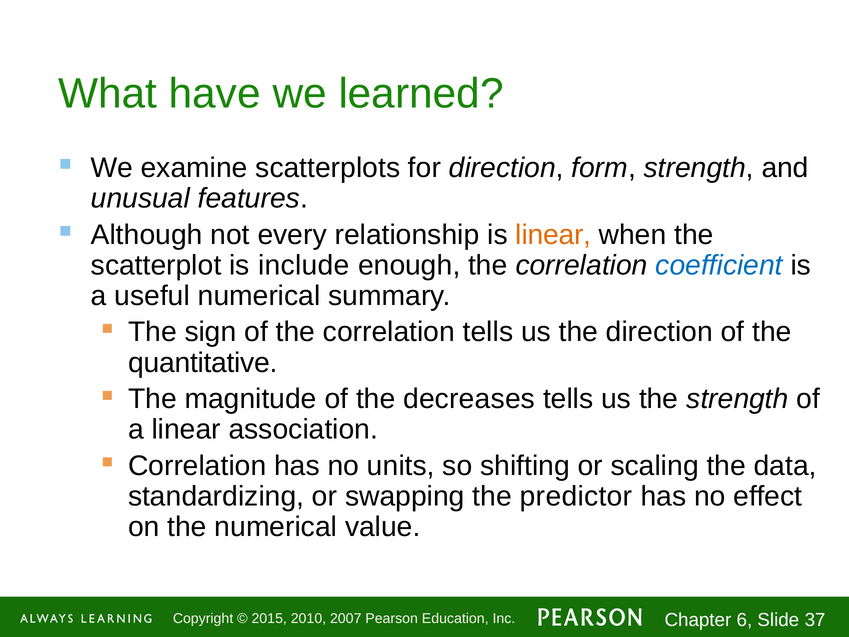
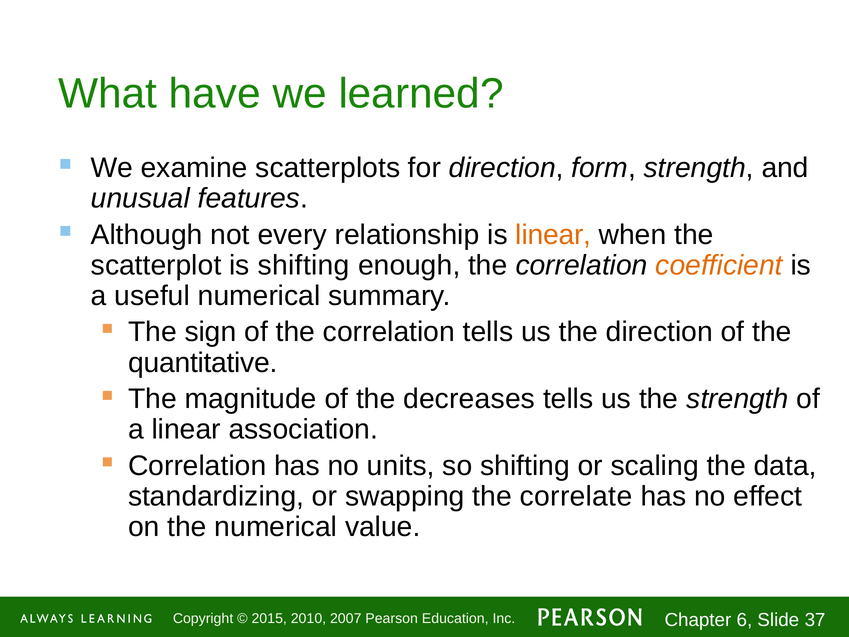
is include: include -> shifting (304, 265)
coefficient colour: blue -> orange (719, 265)
predictor: predictor -> correlate (576, 496)
